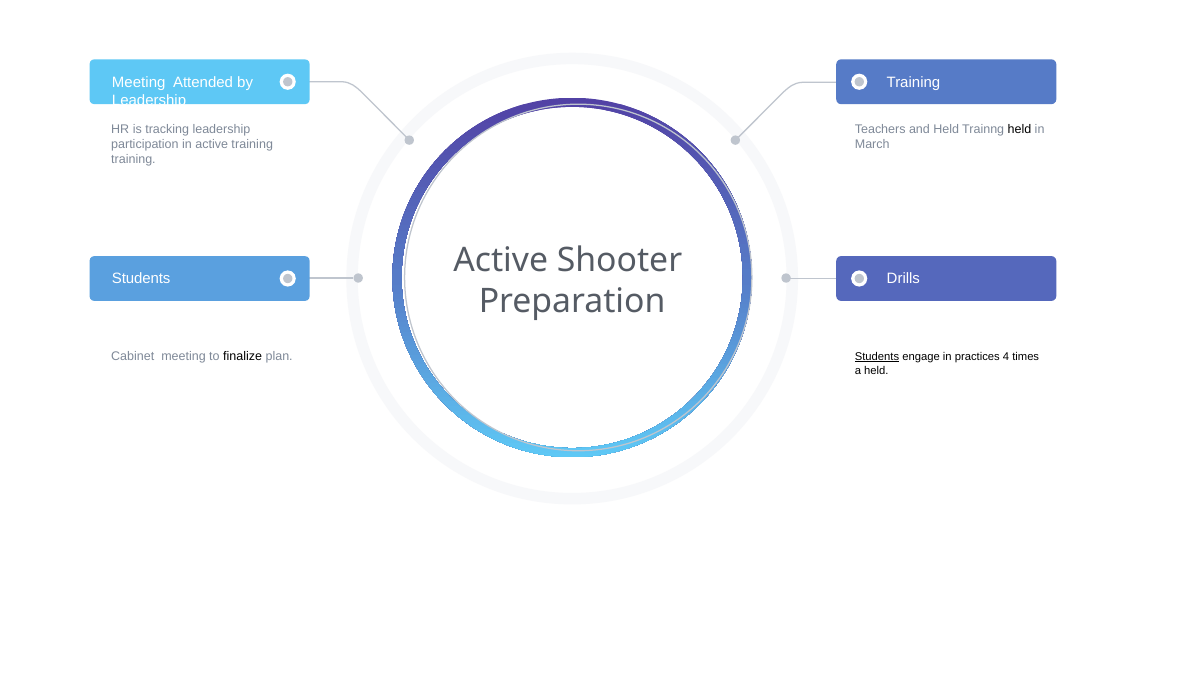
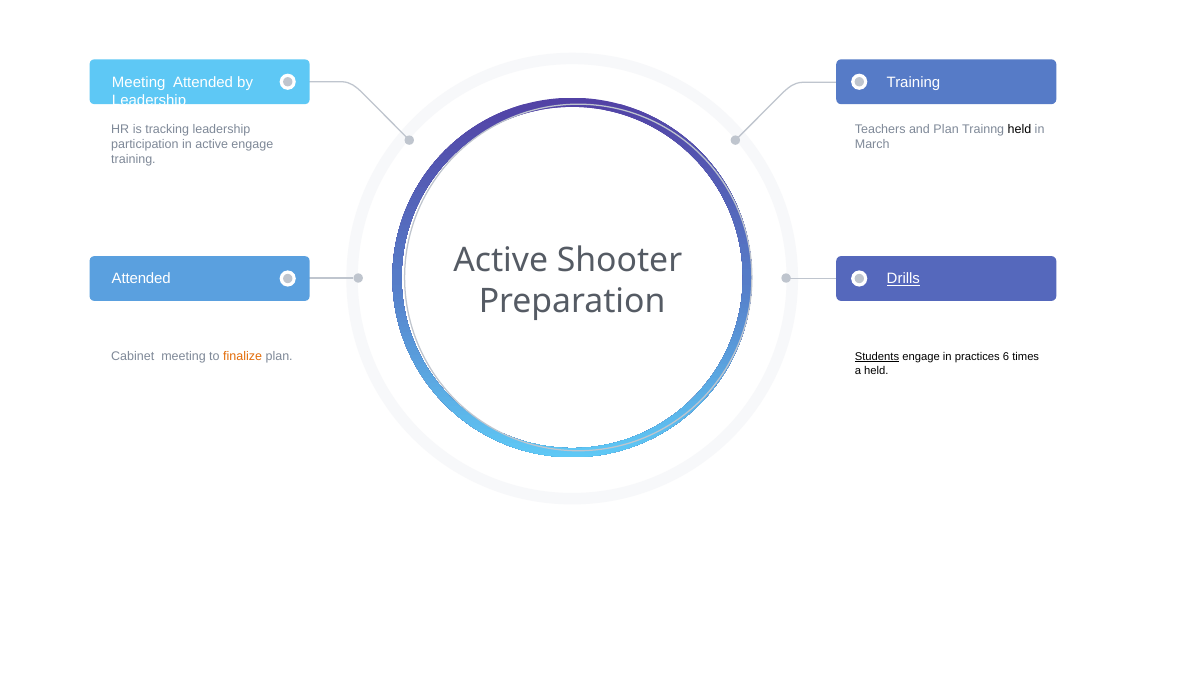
and Held: Held -> Plan (946, 130)
active training: training -> engage (252, 145)
Students: Students -> Attended (141, 279)
Drills underline: none -> present (903, 279)
finalize colour: black -> orange (243, 356)
4: 4 -> 6 (1006, 357)
